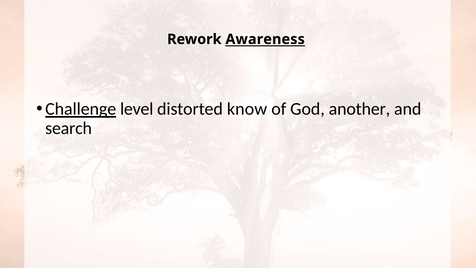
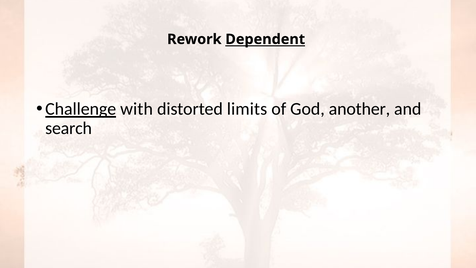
Awareness: Awareness -> Dependent (265, 39)
level: level -> with (137, 109)
know: know -> limits (247, 109)
